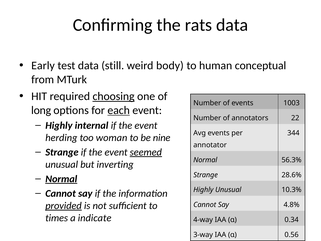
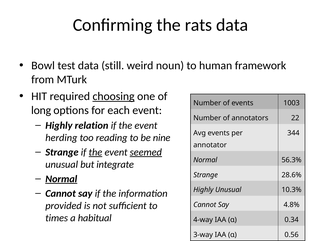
Early: Early -> Bowl (43, 66)
body: body -> noun (170, 66)
conceptual: conceptual -> framework (260, 66)
each underline: present -> none (119, 110)
internal: internal -> relation (92, 125)
woman: woman -> reading (112, 138)
the underline: none -> present (95, 152)
inverting: inverting -> integrate (115, 164)
provided underline: present -> none (64, 205)
indicate: indicate -> habitual (95, 218)
